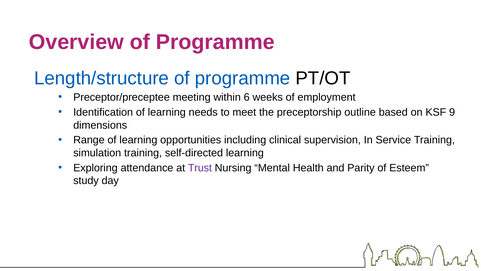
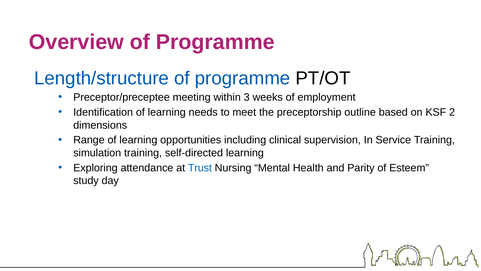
6: 6 -> 3 (247, 97)
9: 9 -> 2 (452, 112)
Trust colour: purple -> blue (200, 168)
